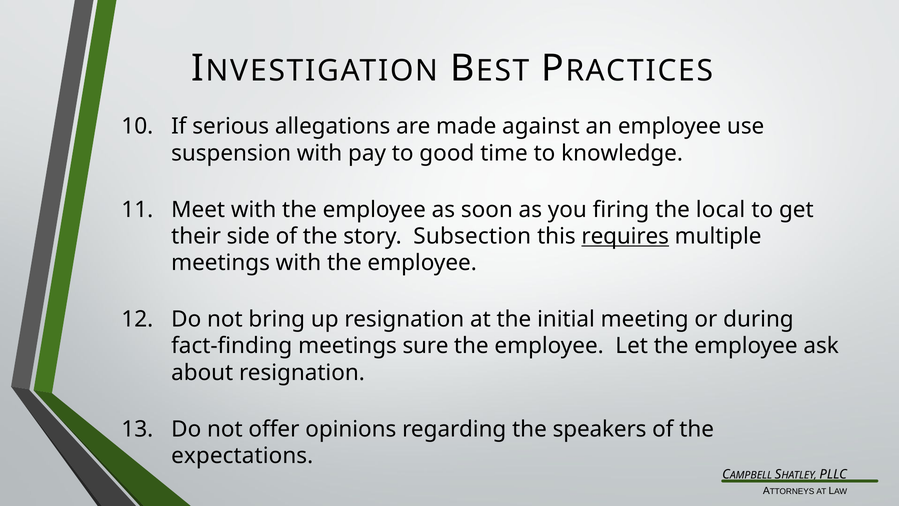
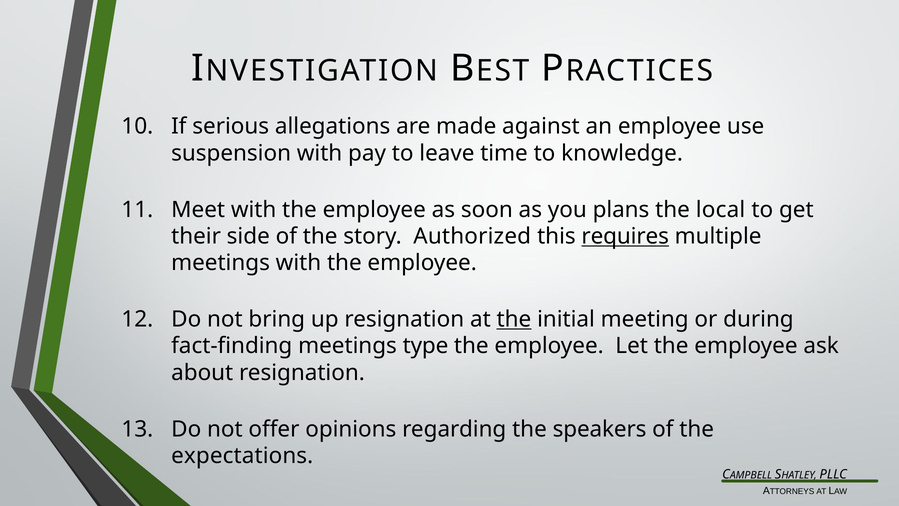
good: good -> leave (447, 153)
firing: firing -> plans (621, 209)
Subsection: Subsection -> Authorized (472, 236)
the underline: none -> present (514, 319)
sure: sure -> type (426, 346)
